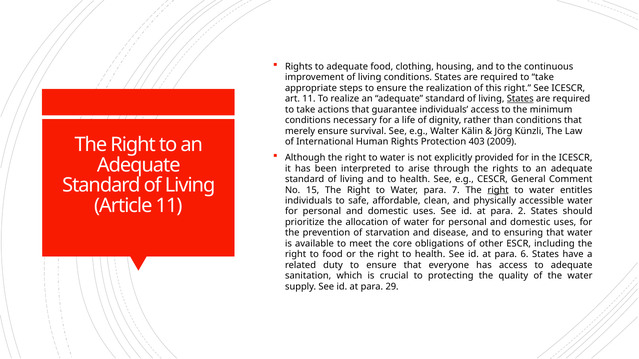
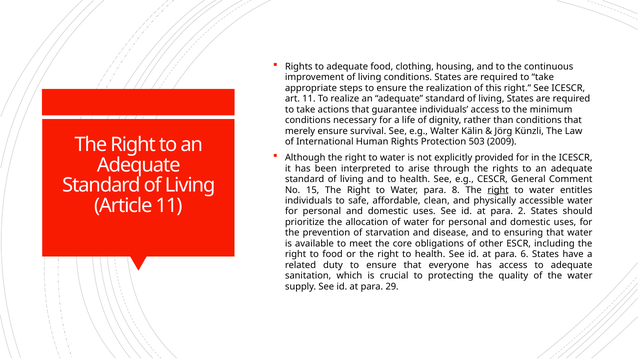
States underline: present -> none (520, 99)
403: 403 -> 503 (477, 142)
7: 7 -> 8 (456, 190)
